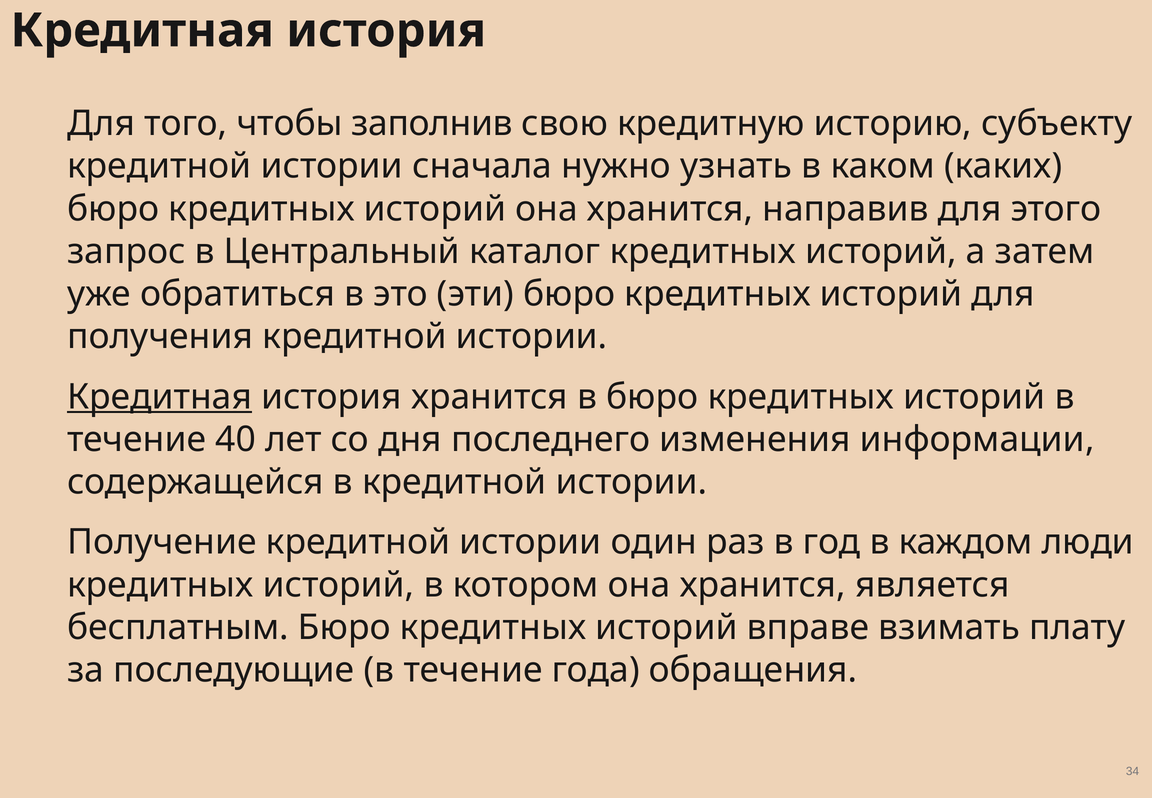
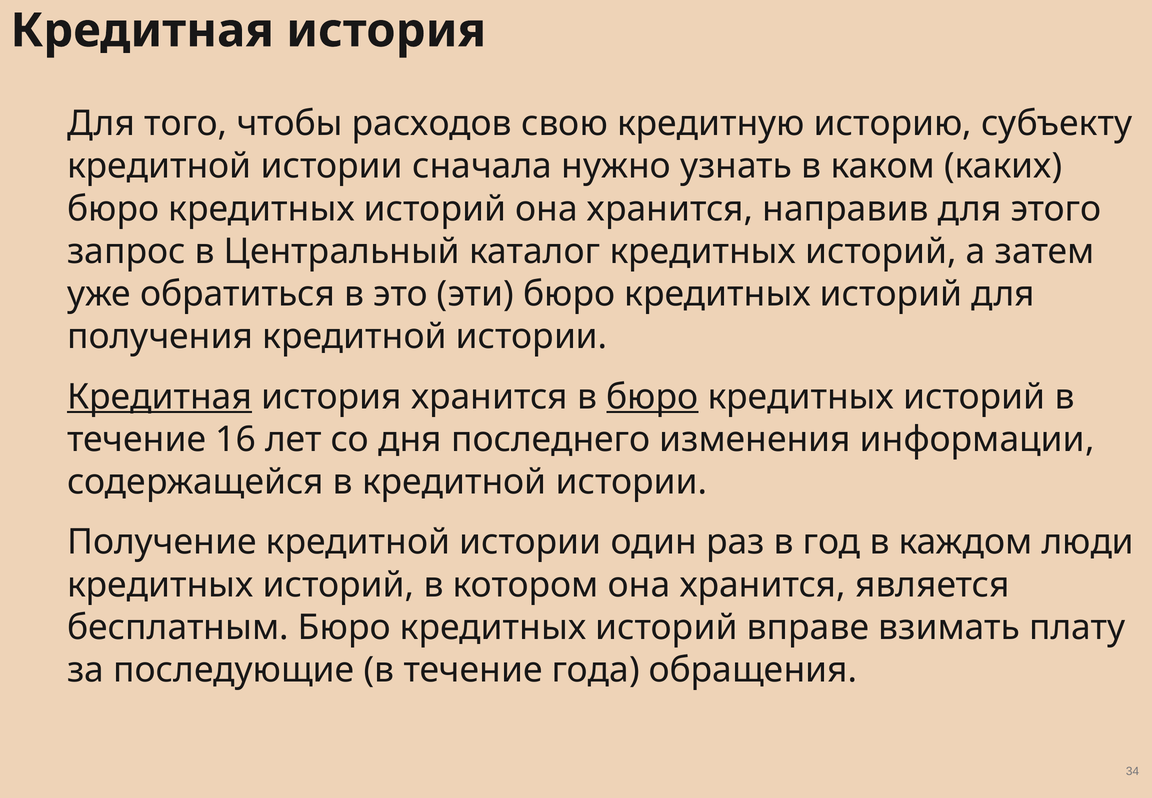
заполнив: заполнив -> расходов (432, 124)
бюро underline: none -> present (652, 397)
40: 40 -> 16 (236, 439)
